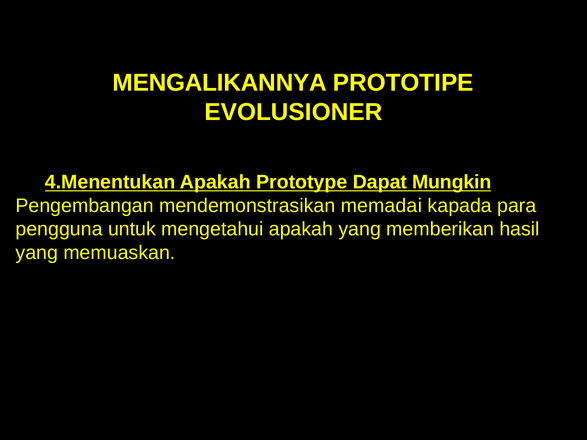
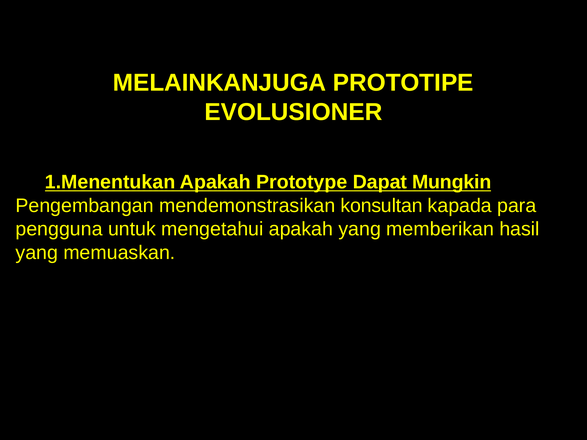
MENGALIKANNYA: MENGALIKANNYA -> MELAINKANJUGA (220, 83)
4.Menentukan: 4.Menentukan -> 1.Menentukan (110, 182)
memadai: memadai -> konsultan (382, 206)
